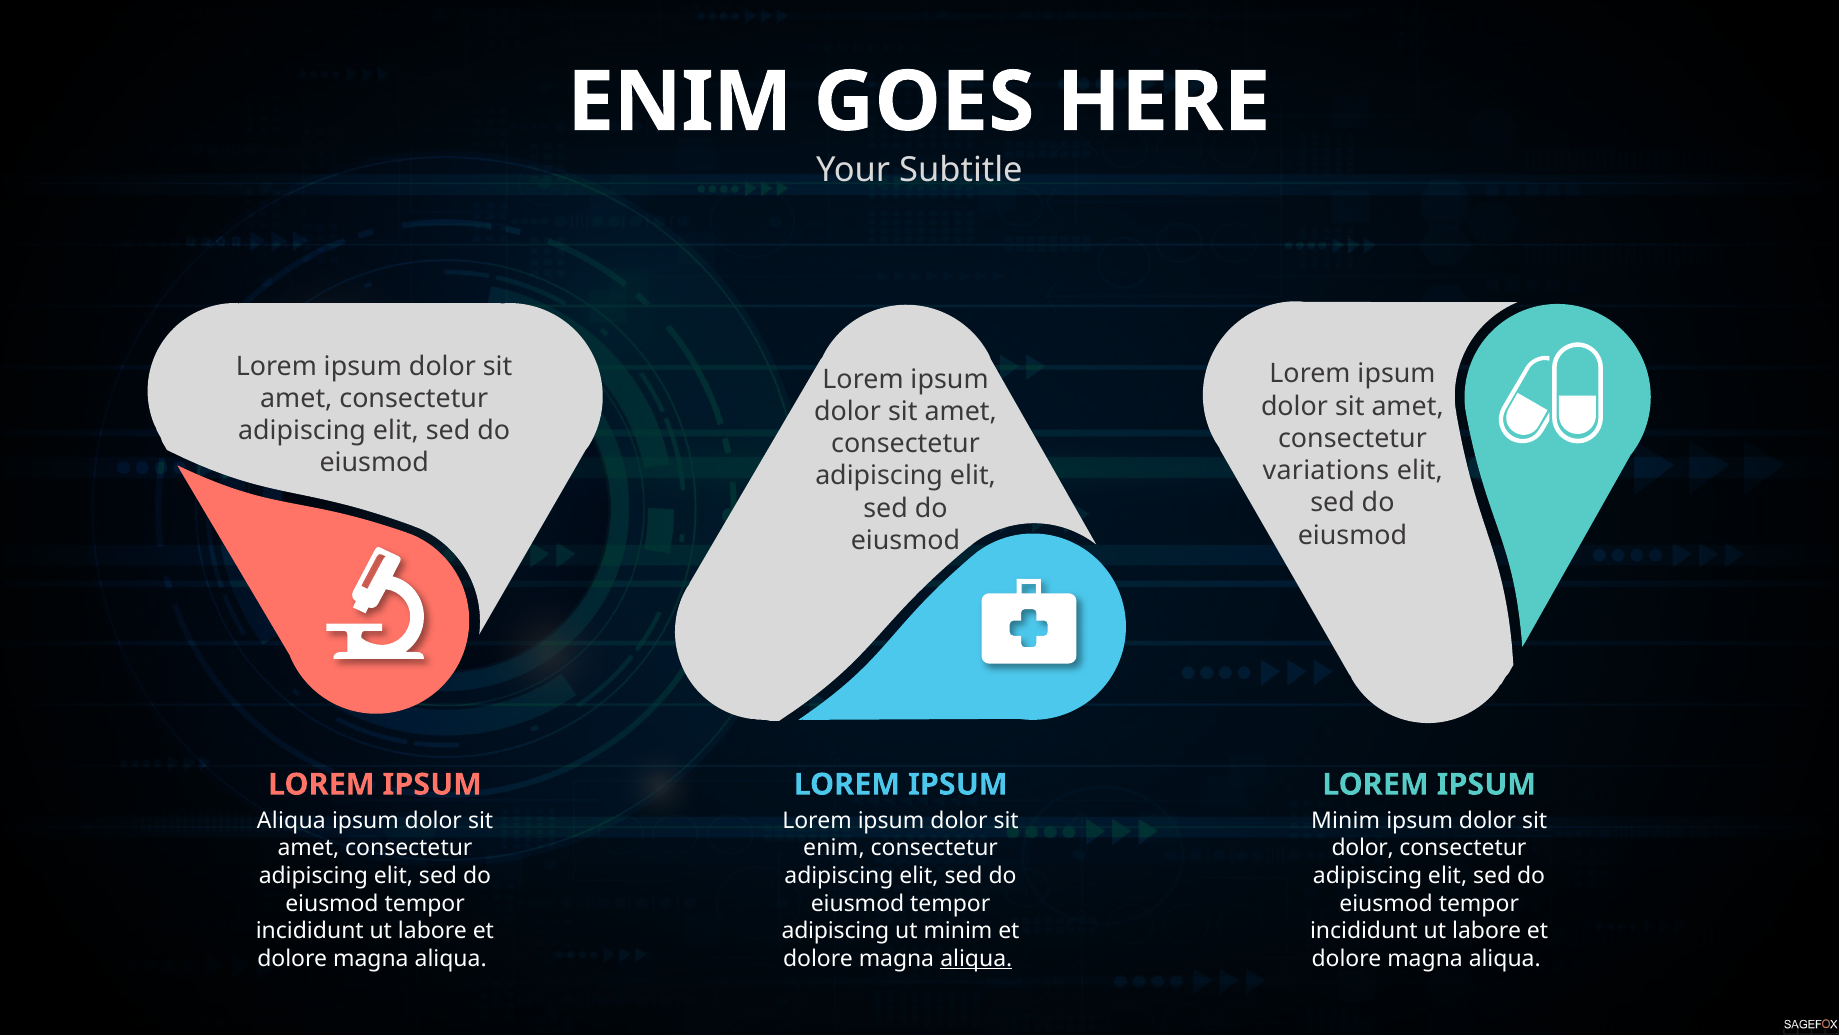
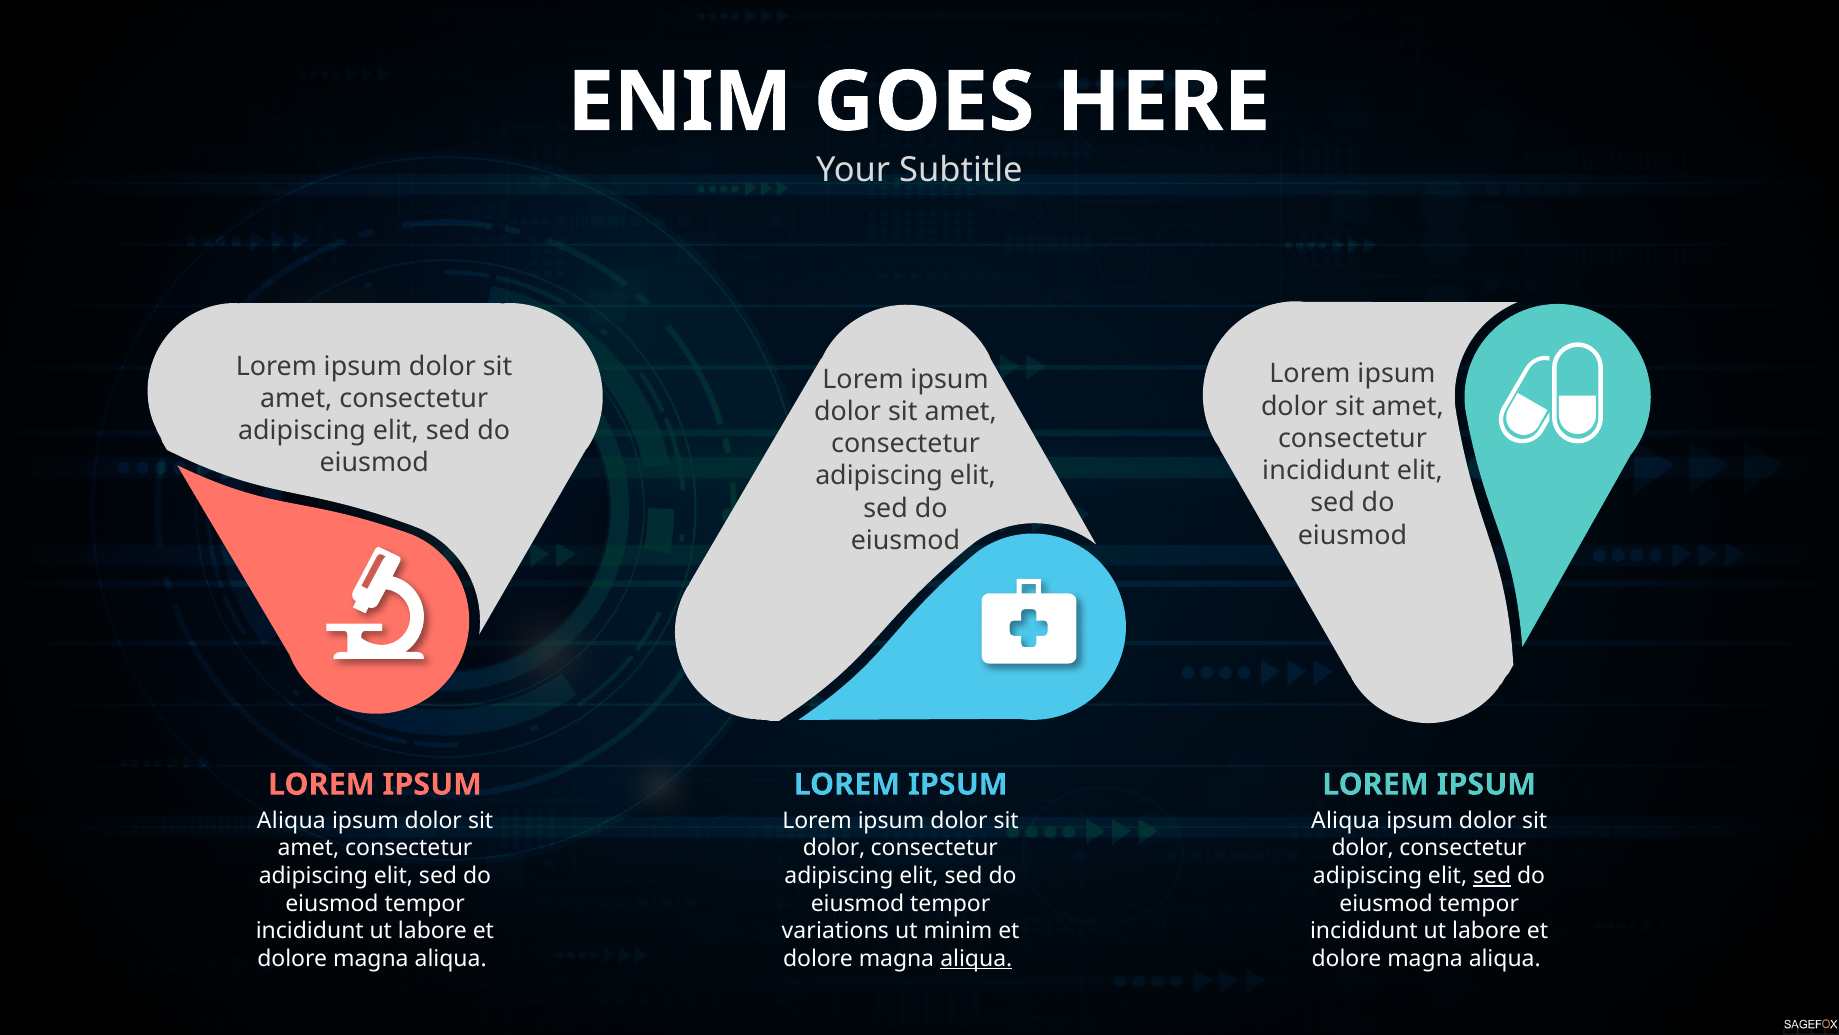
variations: variations -> incididunt (1326, 470)
Minim: Minim -> Aliqua (1346, 820)
enim: enim -> dolor (834, 848)
sed underline: none -> present (1492, 876)
adipiscing: adipiscing -> variations (835, 931)
